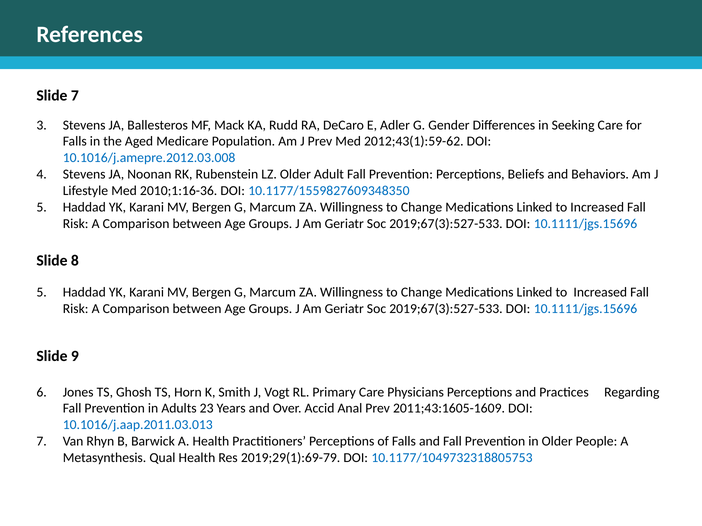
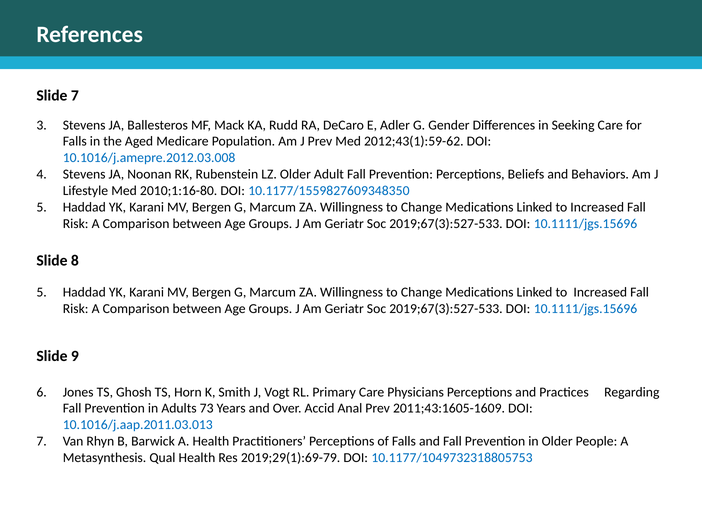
2010;1:16-36: 2010;1:16-36 -> 2010;1:16-80 (179, 191)
23: 23 -> 73 (207, 409)
